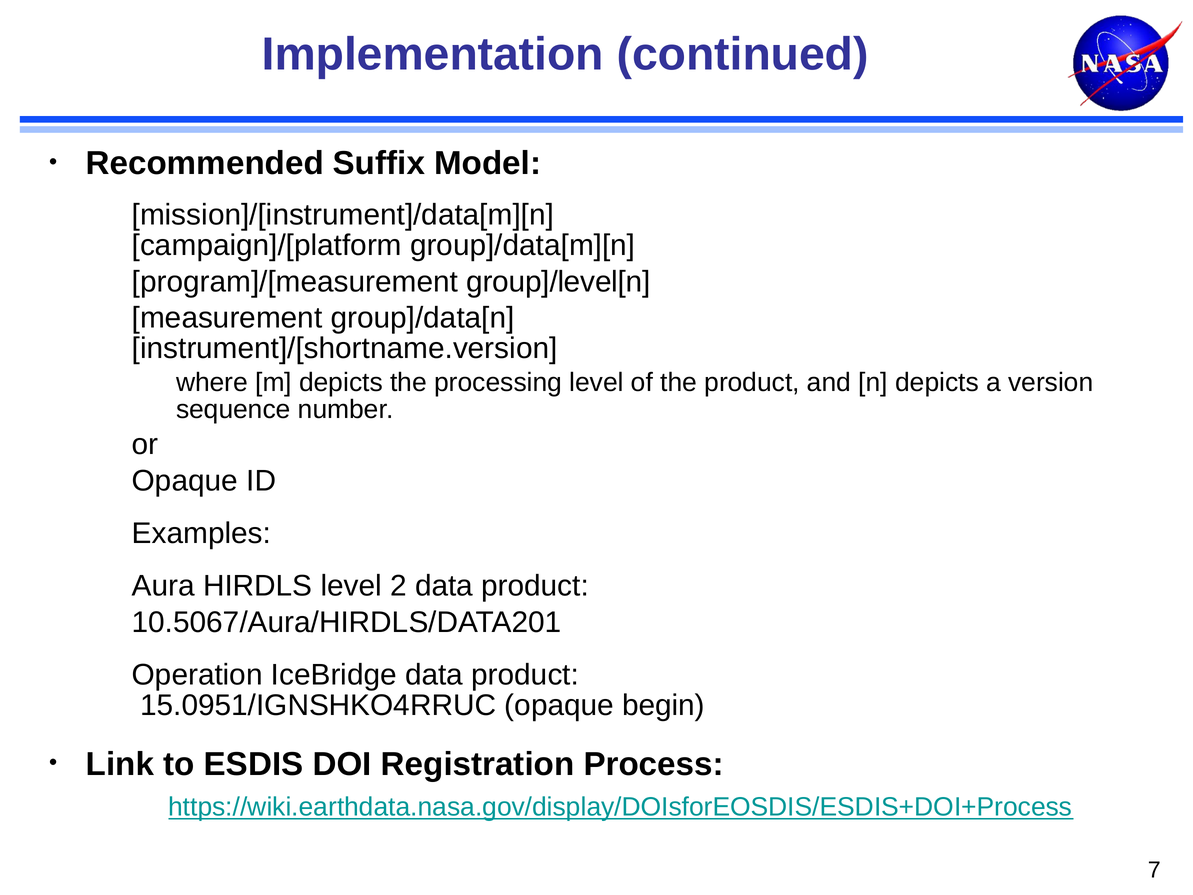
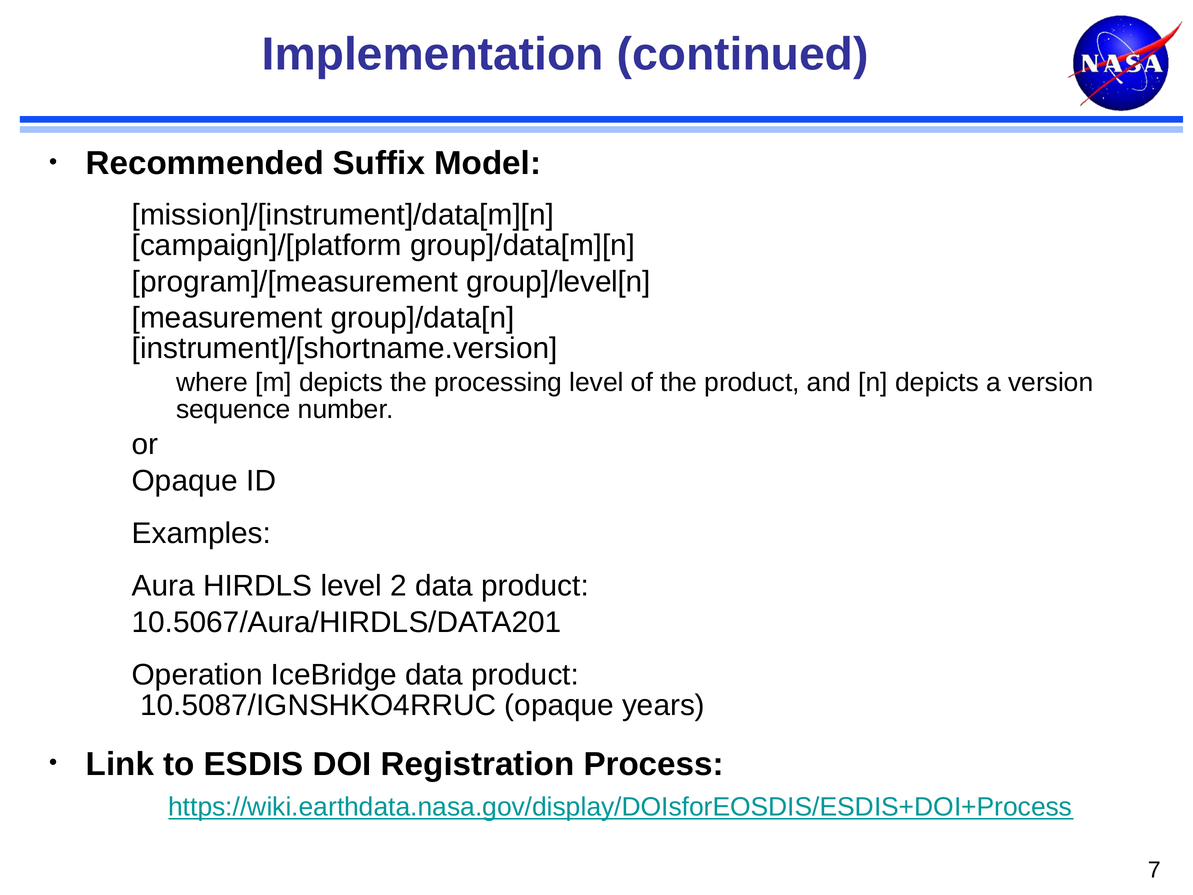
15.0951/IGNSHKO4RRUC: 15.0951/IGNSHKO4RRUC -> 10.5087/IGNSHKO4RRUC (318, 705)
begin: begin -> years (663, 705)
